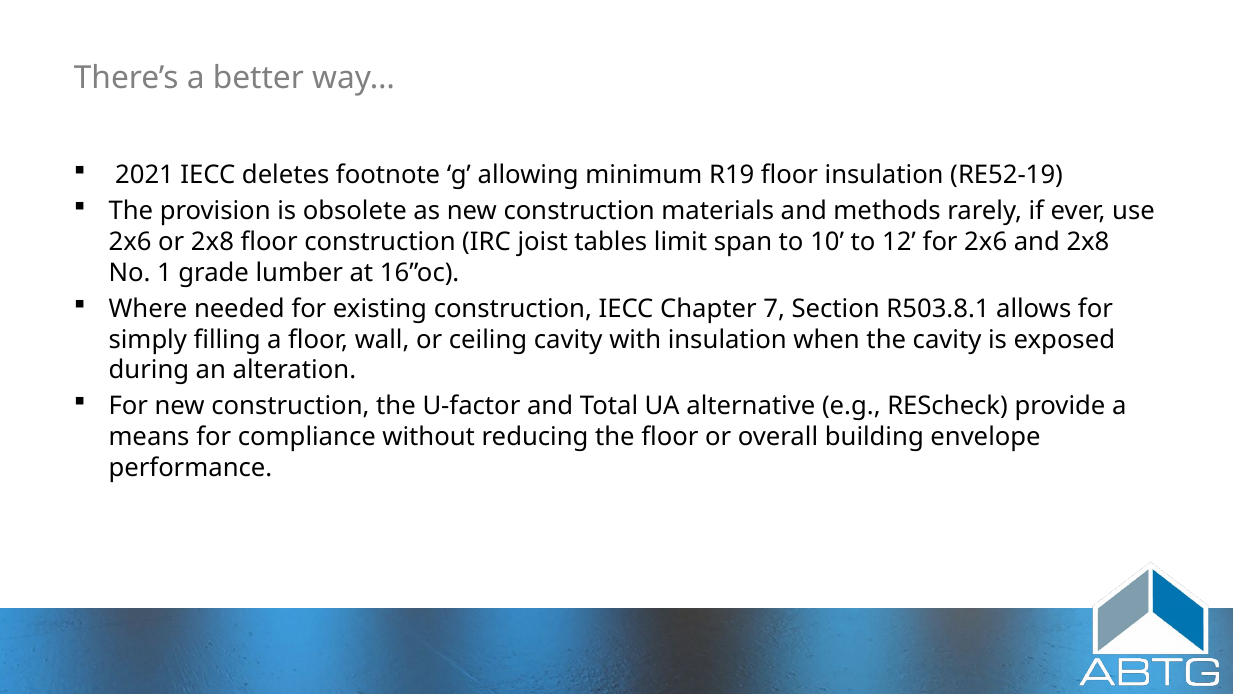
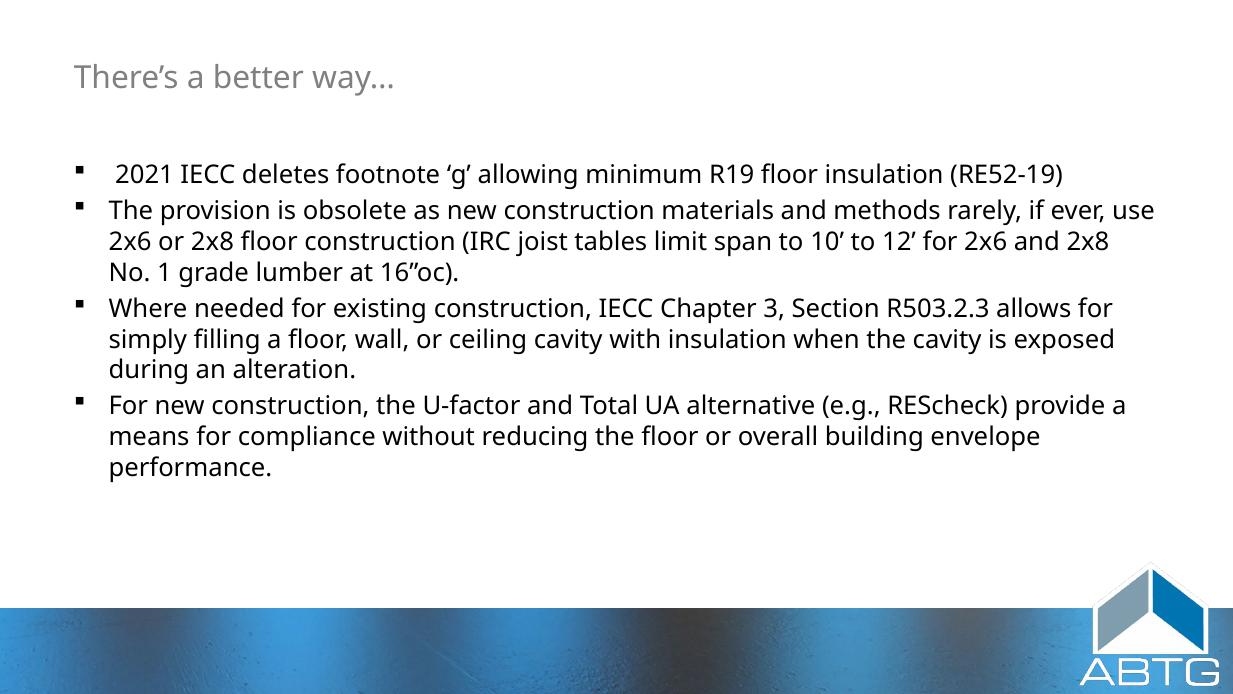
7: 7 -> 3 (774, 309)
R503.8.1: R503.8.1 -> R503.2.3 (938, 309)
